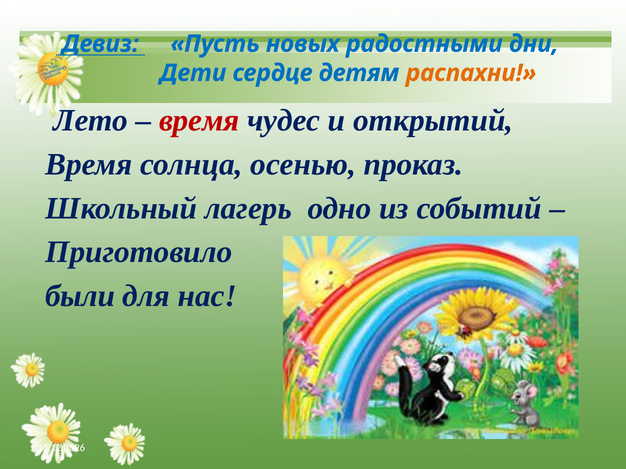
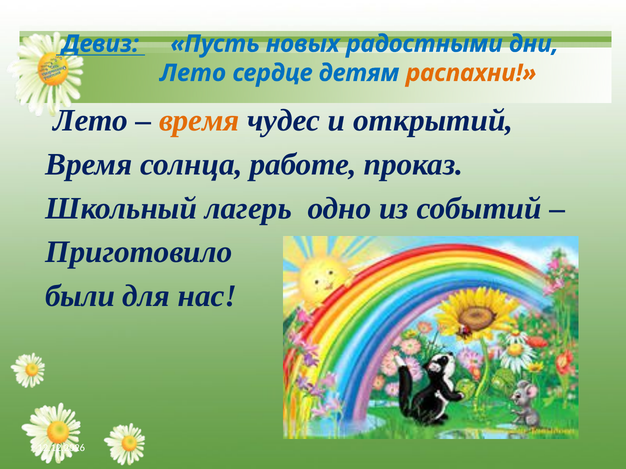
Дети: Дети -> Лето (193, 73)
время colour: red -> orange (199, 121)
осенью: осенью -> работе (303, 165)
